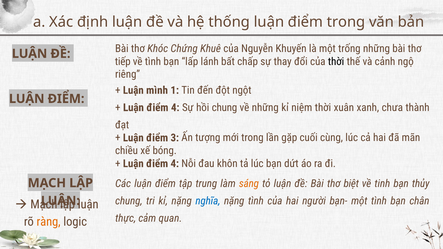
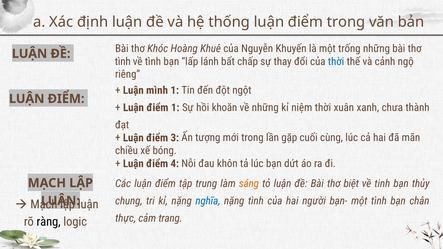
Chứng: Chứng -> Hoàng (184, 49)
tiếp: tiếp -> tình (123, 62)
thời colour: black -> blue (336, 62)
4: 4 -> 1 (175, 108)
hồi chung: chung -> khoăn (225, 108)
quan: quan -> trang (170, 218)
ràng colour: orange -> black (49, 222)
